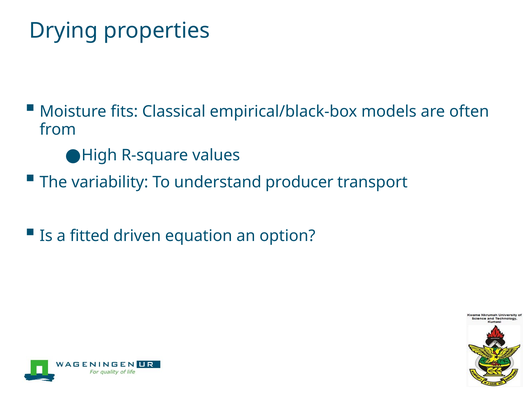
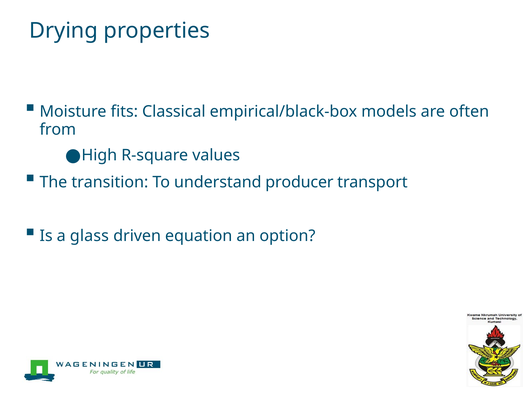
variability: variability -> transition (110, 182)
fitted: fitted -> glass (89, 236)
